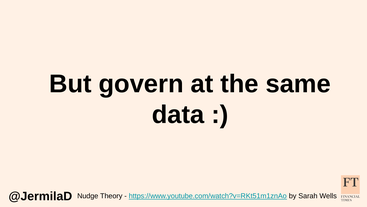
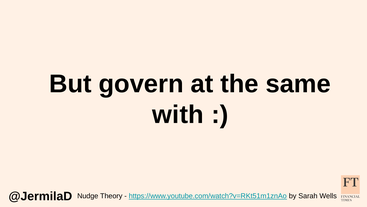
data: data -> with (178, 114)
